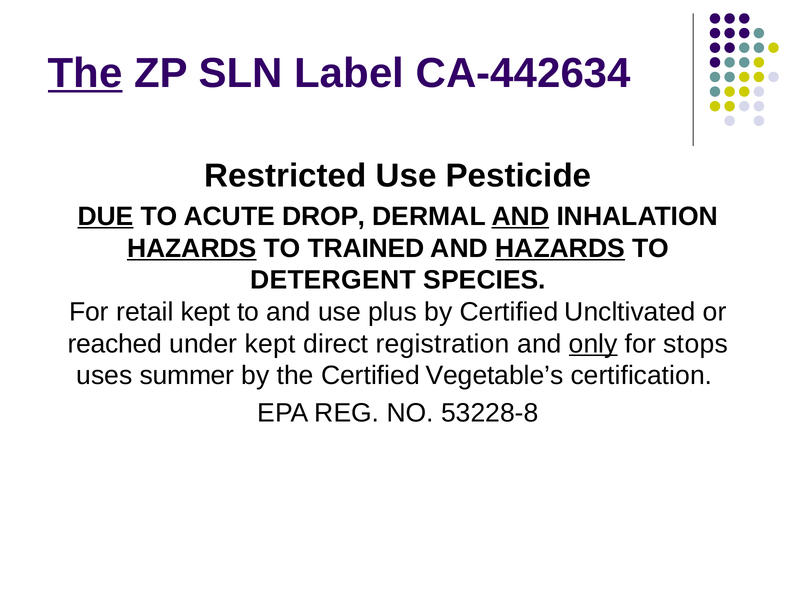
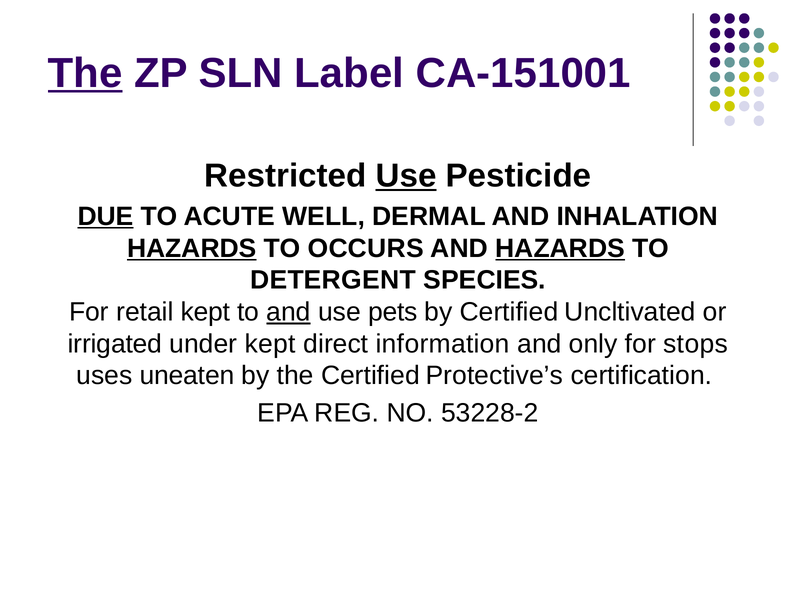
CA-442634: CA-442634 -> CA-151001 (523, 73)
Use underline: none -> present (406, 176)
DROP: DROP -> WELL (324, 217)
AND underline: present -> none (520, 217)
TRAINED: TRAINED -> OCCURS (366, 248)
and underline: none -> present (289, 312)
plus: plus -> pets (393, 312)
reached: reached -> irrigated (115, 344)
registration: registration -> information (443, 344)
only underline: present -> none (593, 344)
summer: summer -> uneaten (187, 376)
Vegetable’s: Vegetable’s -> Protective’s (494, 376)
53228-8: 53228-8 -> 53228-2 (490, 413)
